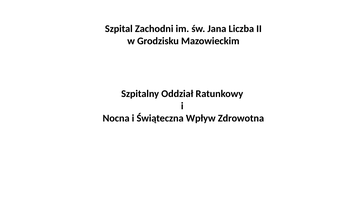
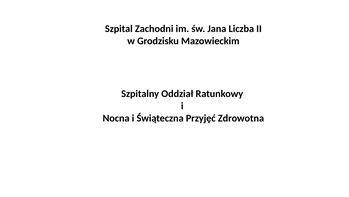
Wpływ: Wpływ -> Przyjęć (201, 118)
